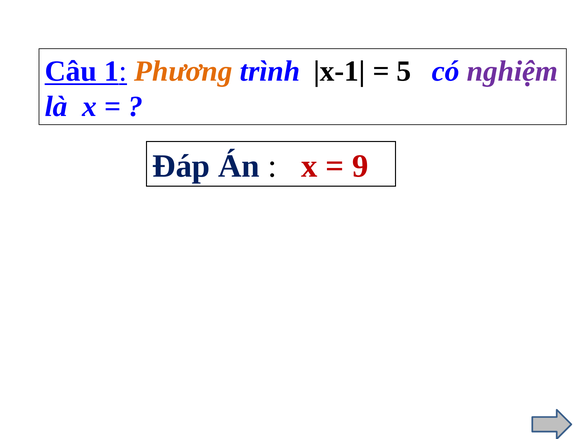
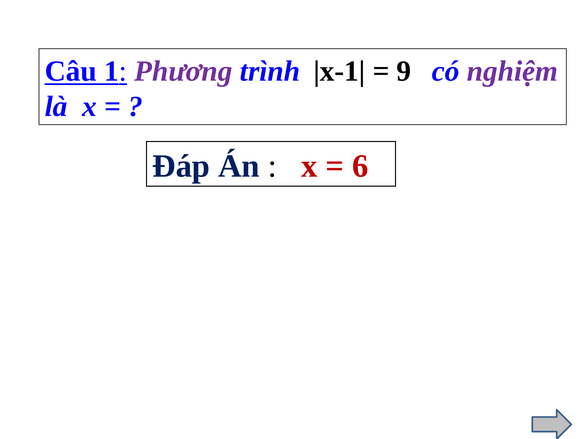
Phương colour: orange -> purple (183, 71)
5: 5 -> 9 (404, 71)
9: 9 -> 6 (360, 166)
